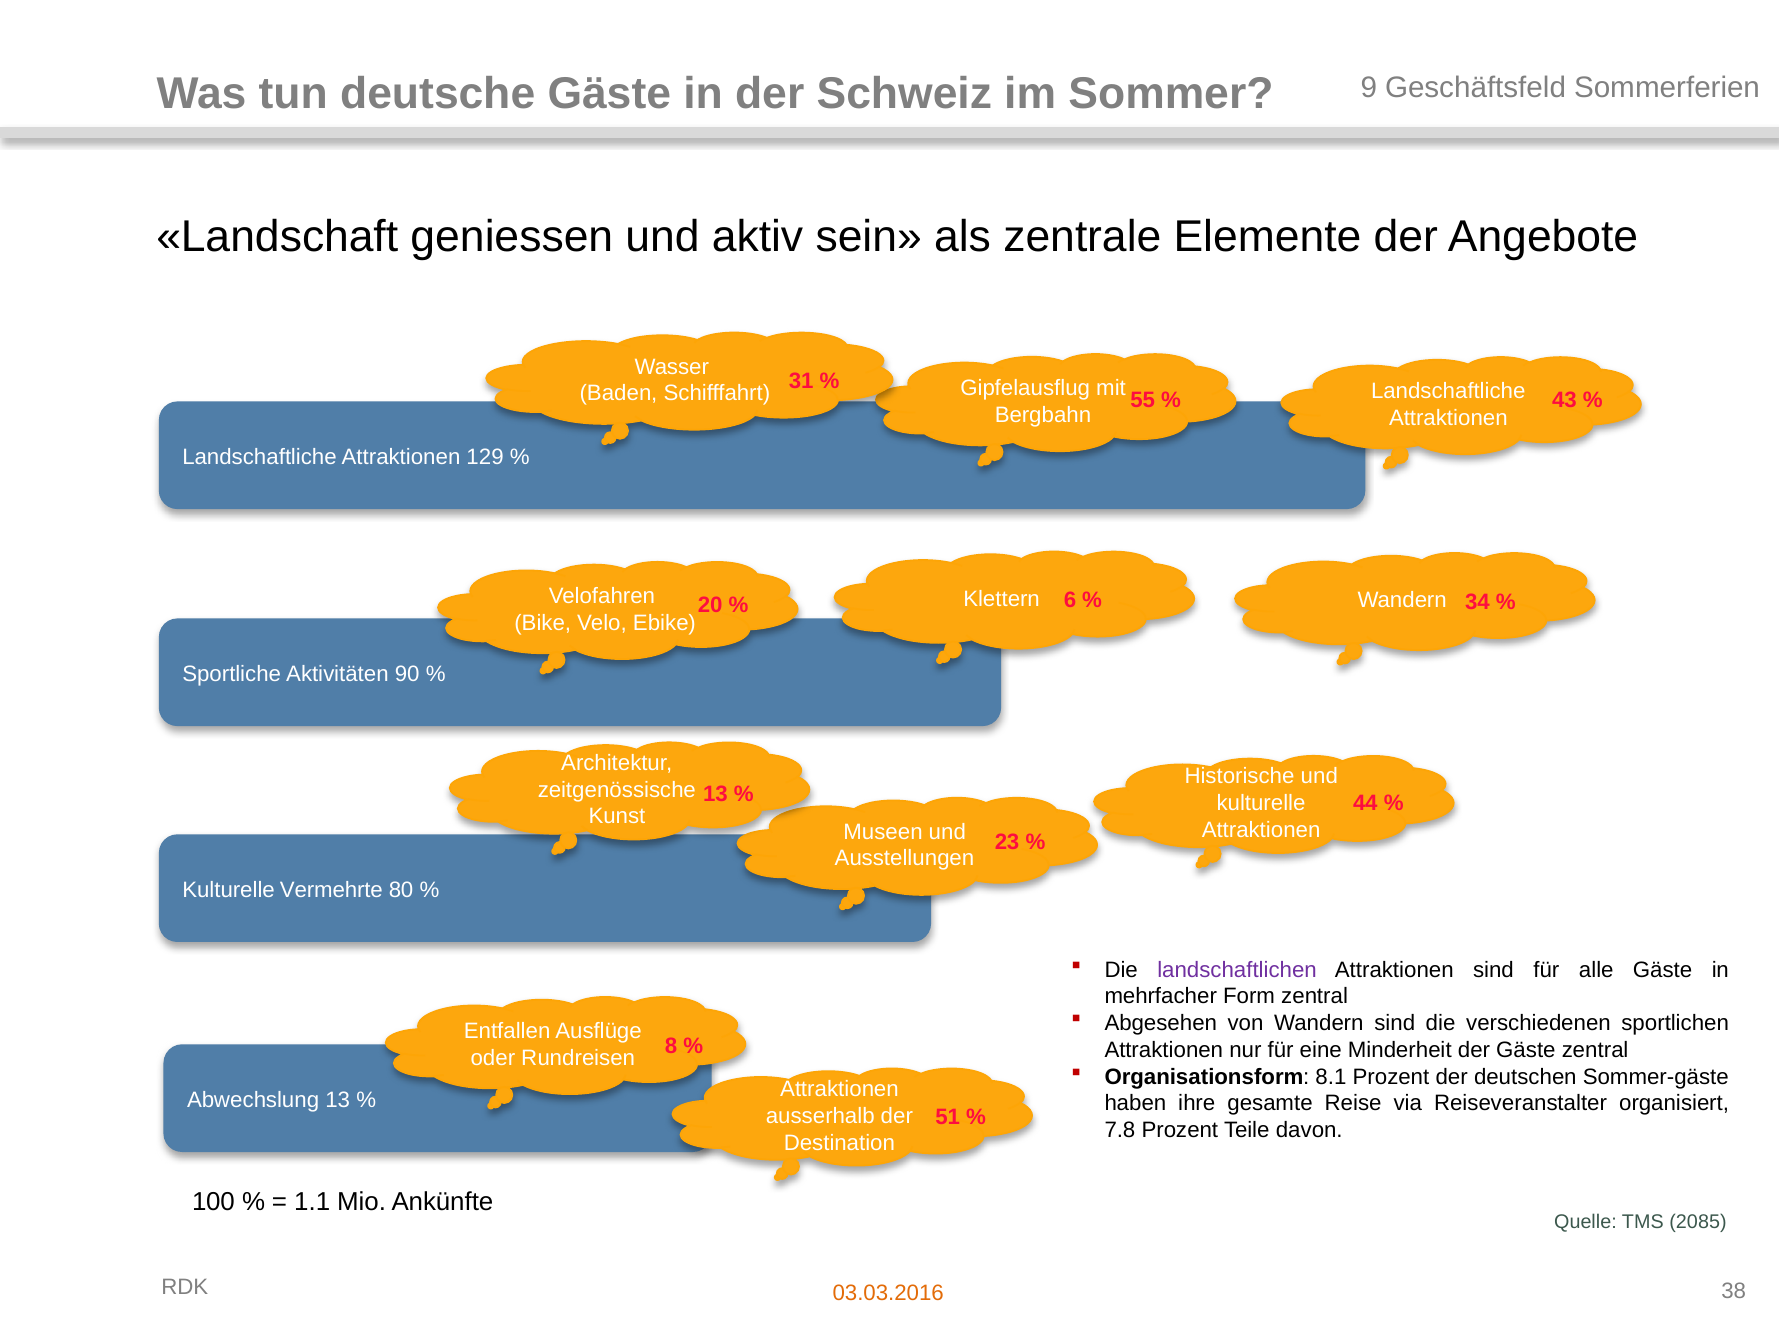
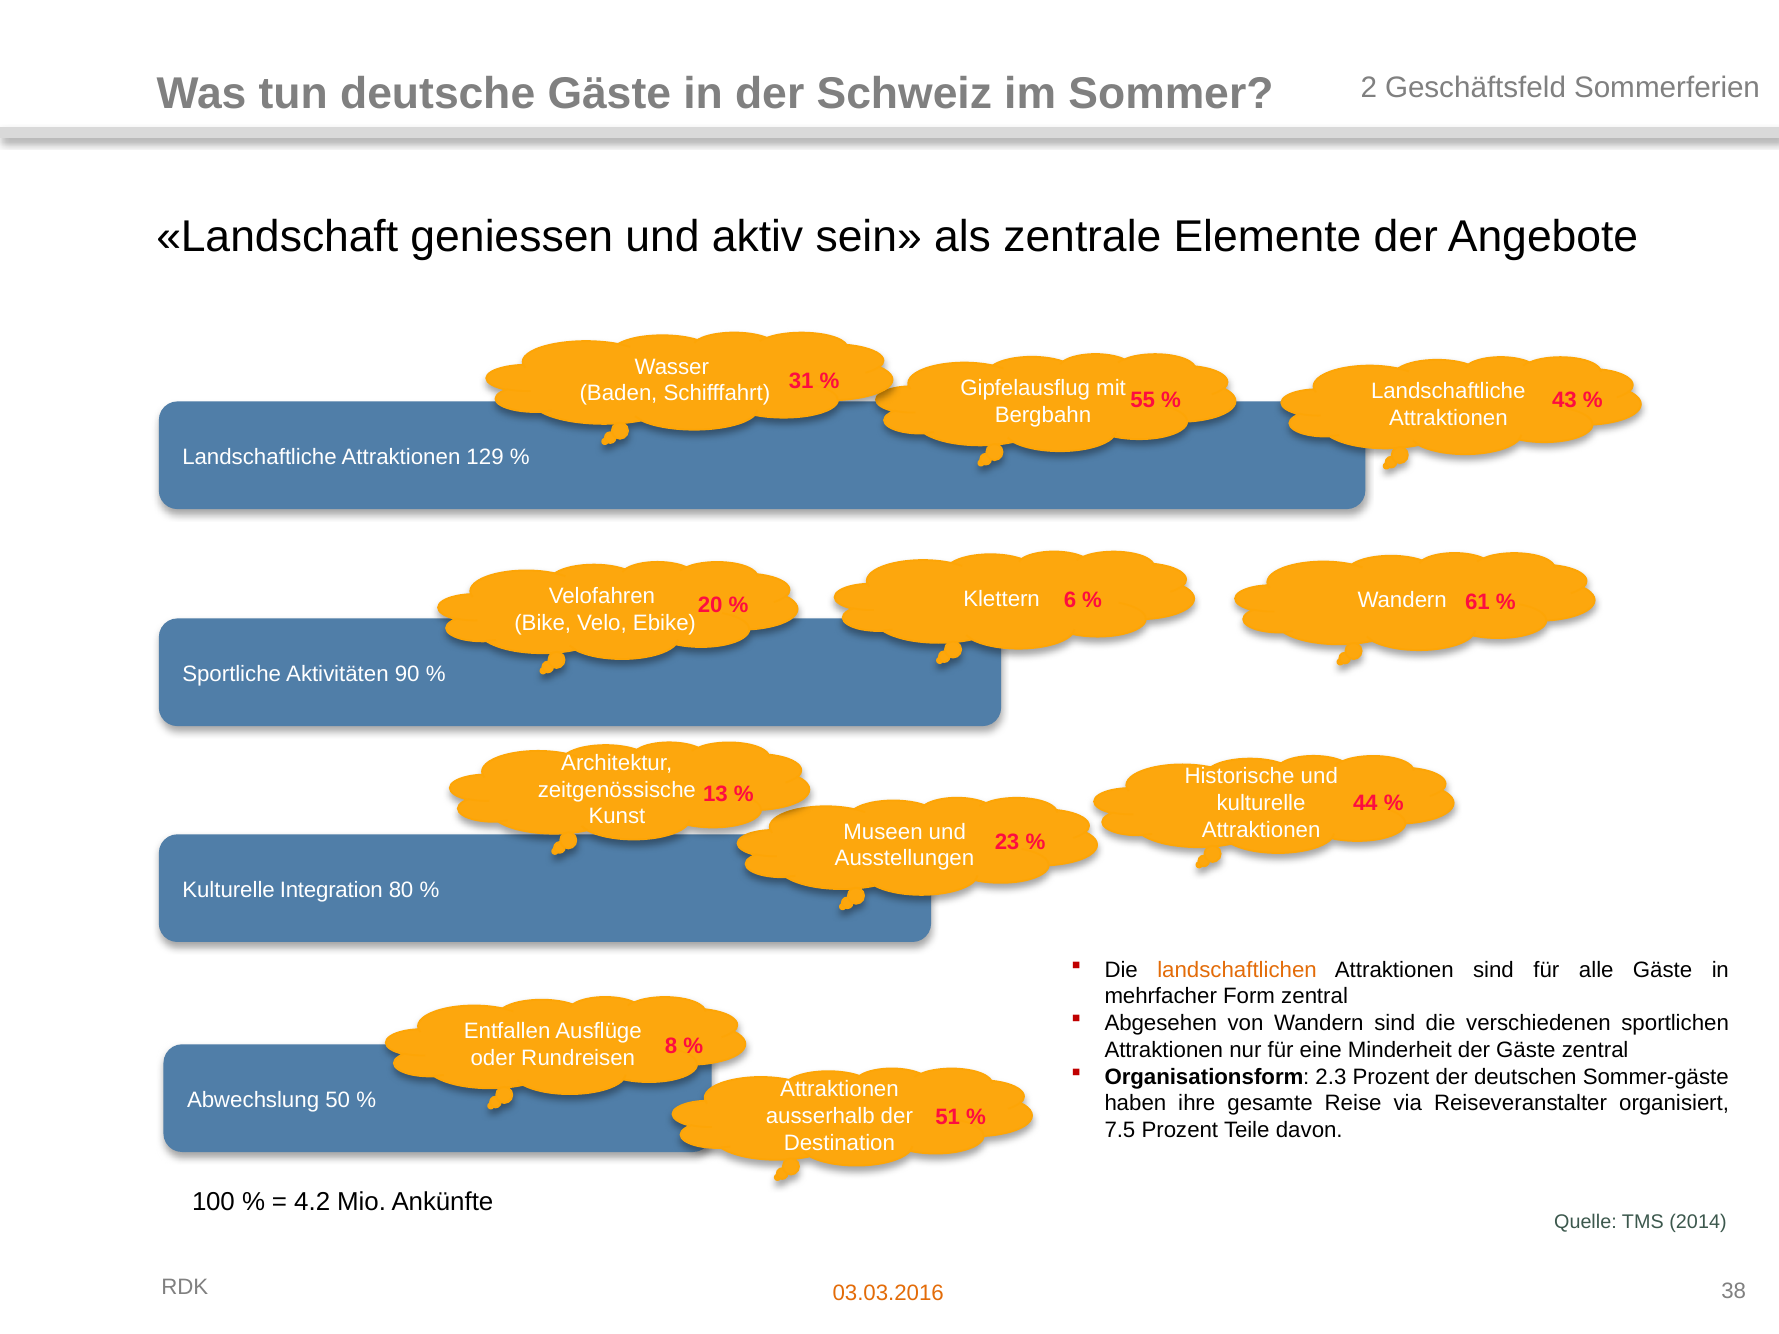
9: 9 -> 2 (1369, 88)
34: 34 -> 61 (1477, 603)
Vermehrte: Vermehrte -> Integration (331, 890)
landschaftlichen colour: purple -> orange (1237, 970)
8.1: 8.1 -> 2.3 (1331, 1077)
Abwechslung 13: 13 -> 50 (338, 1100)
7.8: 7.8 -> 7.5 (1120, 1130)
1.1: 1.1 -> 4.2 (312, 1202)
2085: 2085 -> 2014 (1698, 1222)
